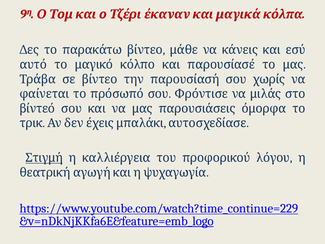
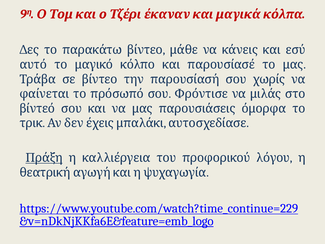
Στιγμή: Στιγμή -> Πράξη (44, 158)
